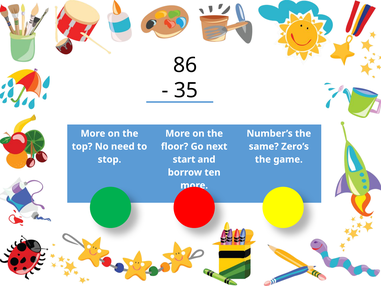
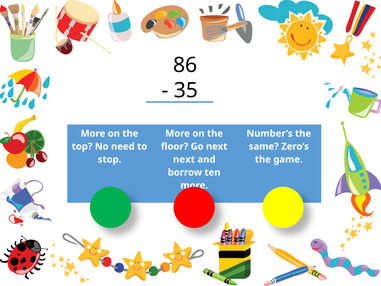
start: start -> next (184, 159)
